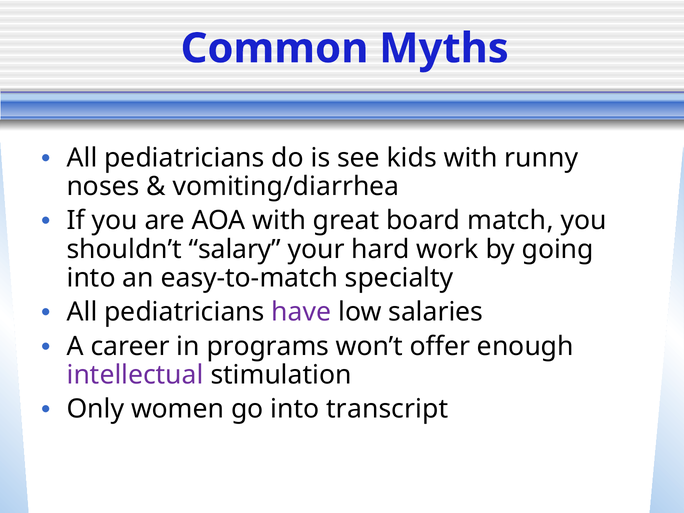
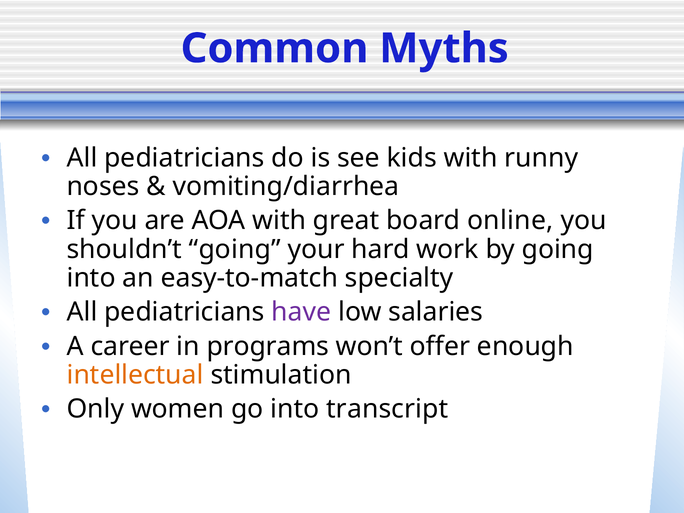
match: match -> online (510, 221)
shouldn’t salary: salary -> going (235, 249)
intellectual colour: purple -> orange (135, 375)
